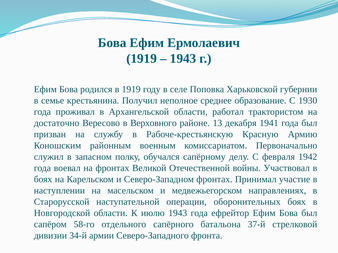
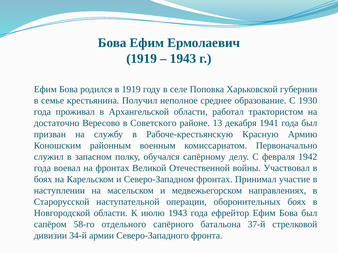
Верховного: Верховного -> Советского (153, 123)
